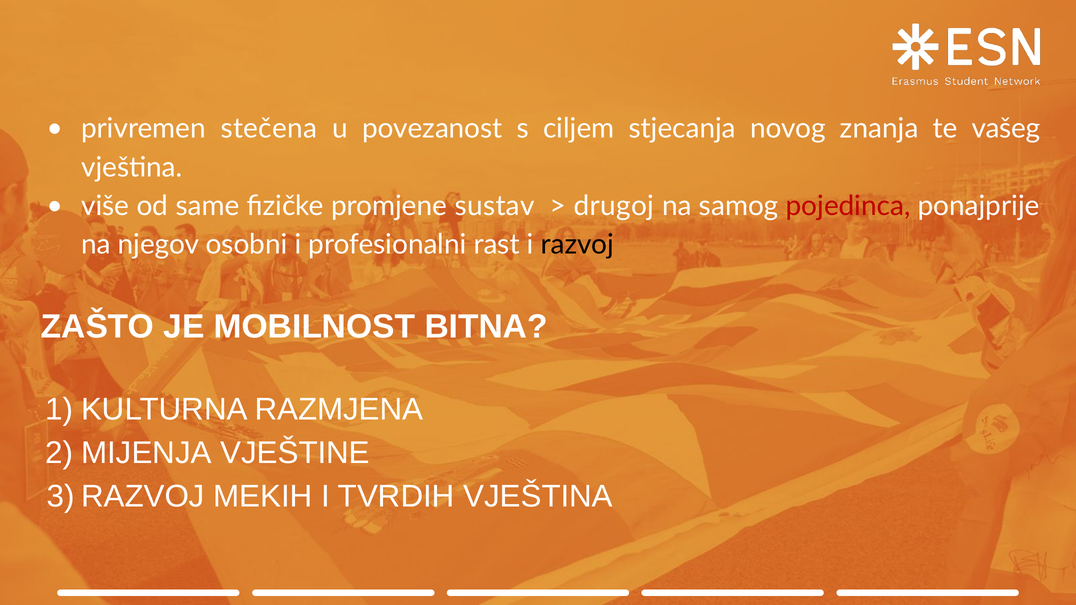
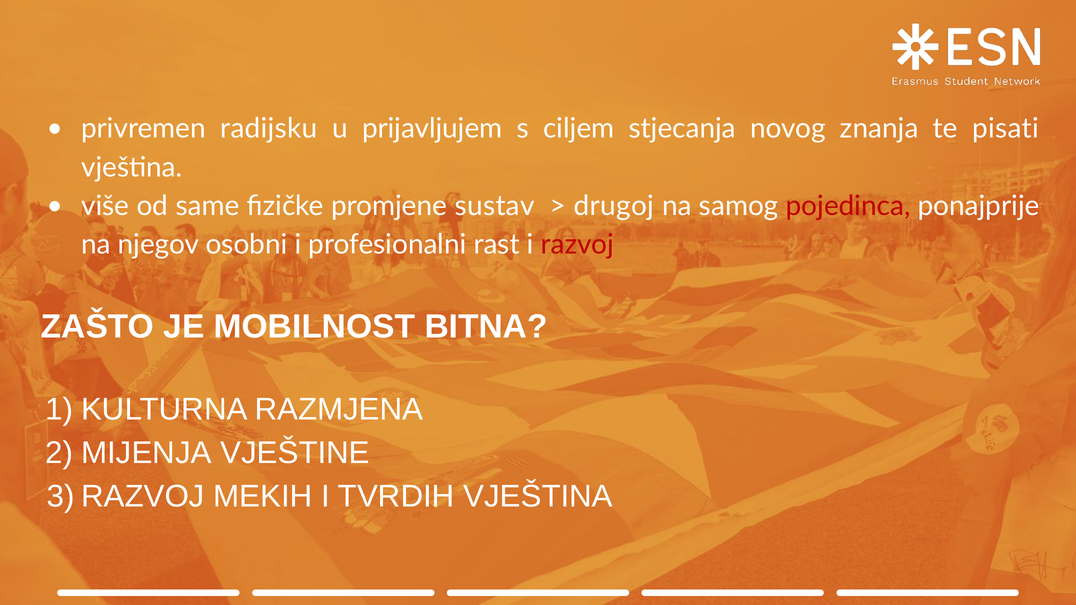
stečena: stečena -> radijsku (269, 129)
povezanost: povezanost -> prijavljujem (432, 129)
vašeg: vašeg -> pisati (1006, 129)
razvoj colour: black -> red (577, 245)
